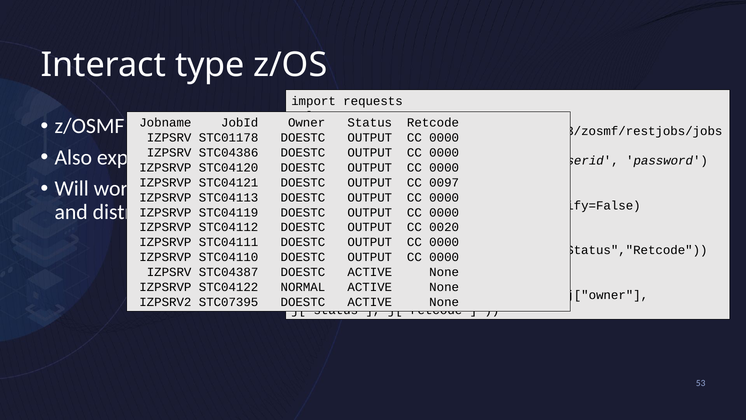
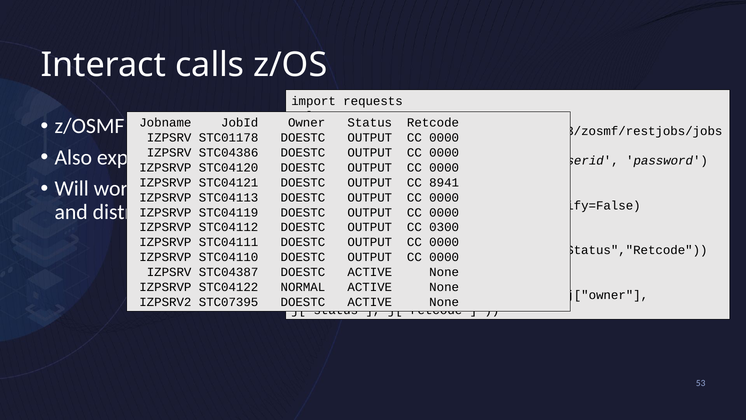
type: type -> calls (210, 65)
0097: 0097 -> 8941 (444, 182)
0020: 0020 -> 0300 (444, 227)
